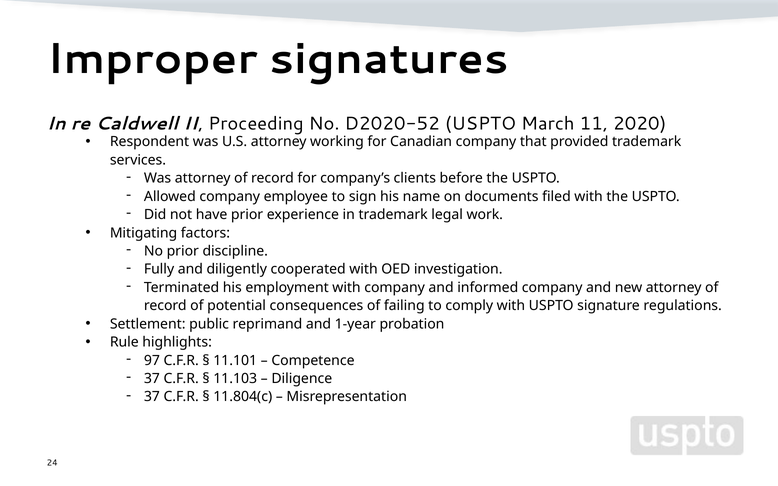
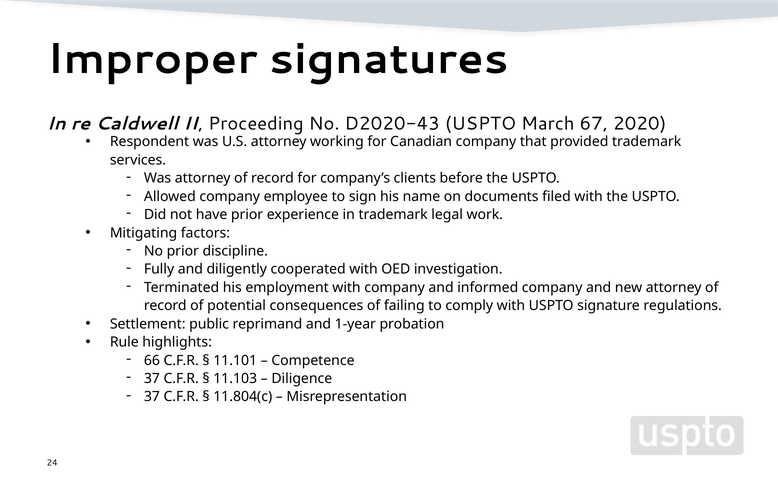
D2020-52: D2020-52 -> D2020-43 (392, 124)
11: 11 -> 67 (594, 124)
97: 97 -> 66 (152, 361)
